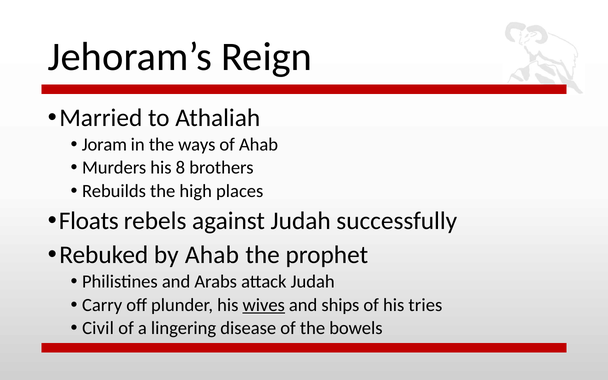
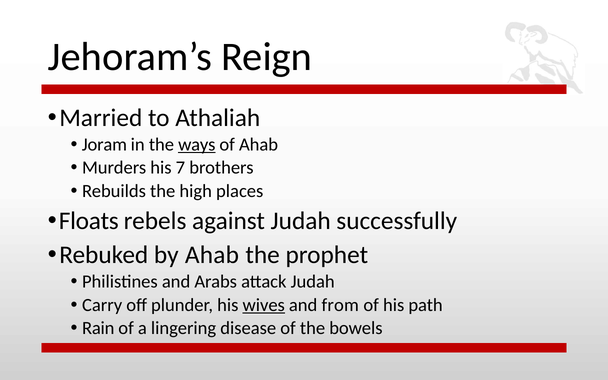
ways underline: none -> present (197, 145)
8: 8 -> 7 (180, 168)
ships: ships -> from (340, 305)
tries: tries -> path (426, 305)
Civil: Civil -> Rain (98, 328)
